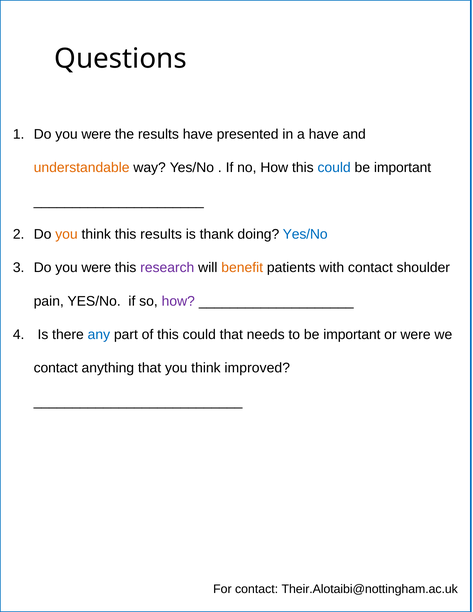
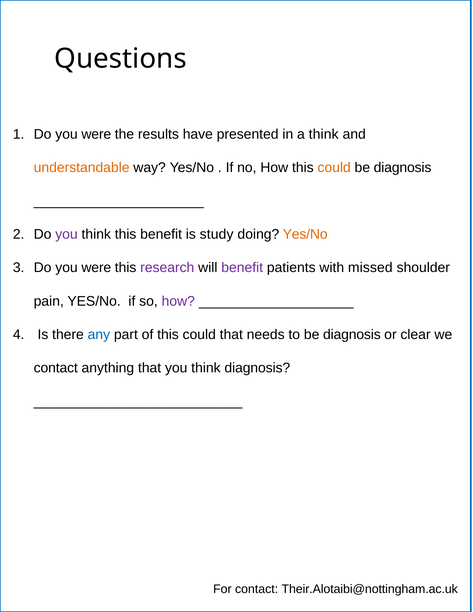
a have: have -> think (324, 134)
could colour: blue -> orange (334, 168)
important: important -> diagnosis (403, 168)
you colour: orange -> purple (67, 234)
this results: results -> benefit (161, 234)
thank: thank -> study (217, 234)
Yes/No colour: blue -> orange (305, 234)
benefit colour: orange -> purple (242, 268)
with contact: contact -> missed (370, 268)
to be important: important -> diagnosis (352, 335)
or were: were -> clear (416, 335)
think improved: improved -> diagnosis (257, 368)
